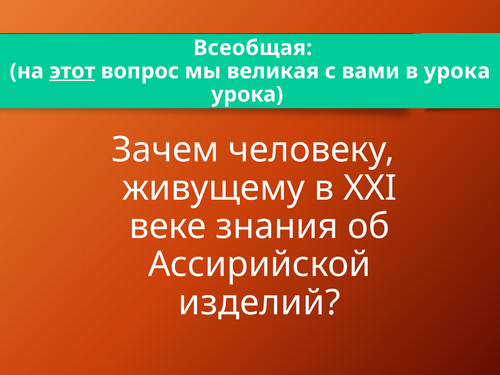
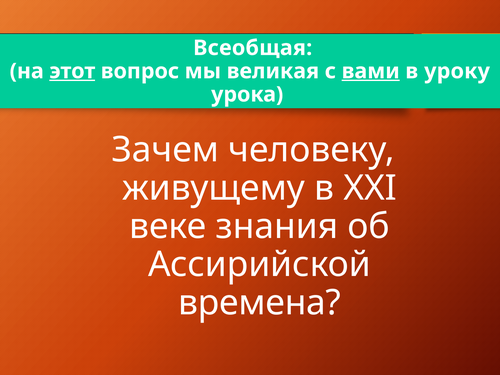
вами underline: none -> present (371, 71)
в урока: урока -> уроку (457, 71)
изделий: изделий -> времена (260, 303)
